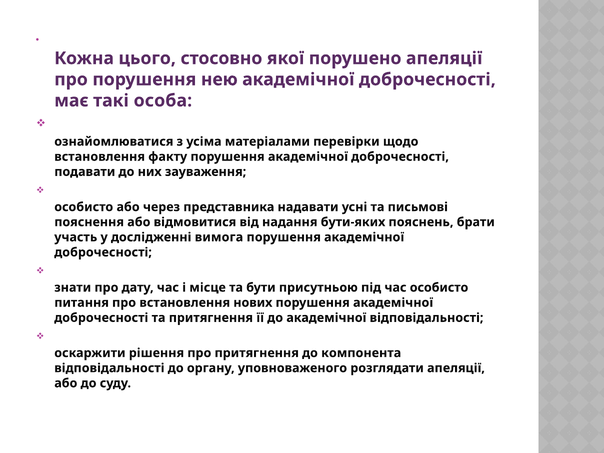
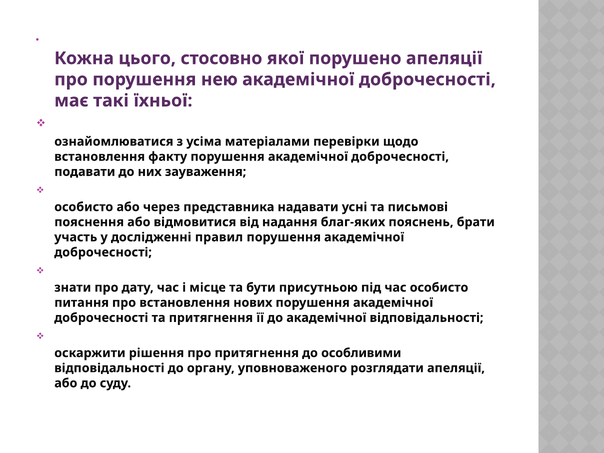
особа: особа -> їхньої (163, 101)
бути-яких: бути-яких -> благ-яких (353, 222)
вимога: вимога -> правил (219, 237)
компонента: компонента -> особливими (361, 353)
